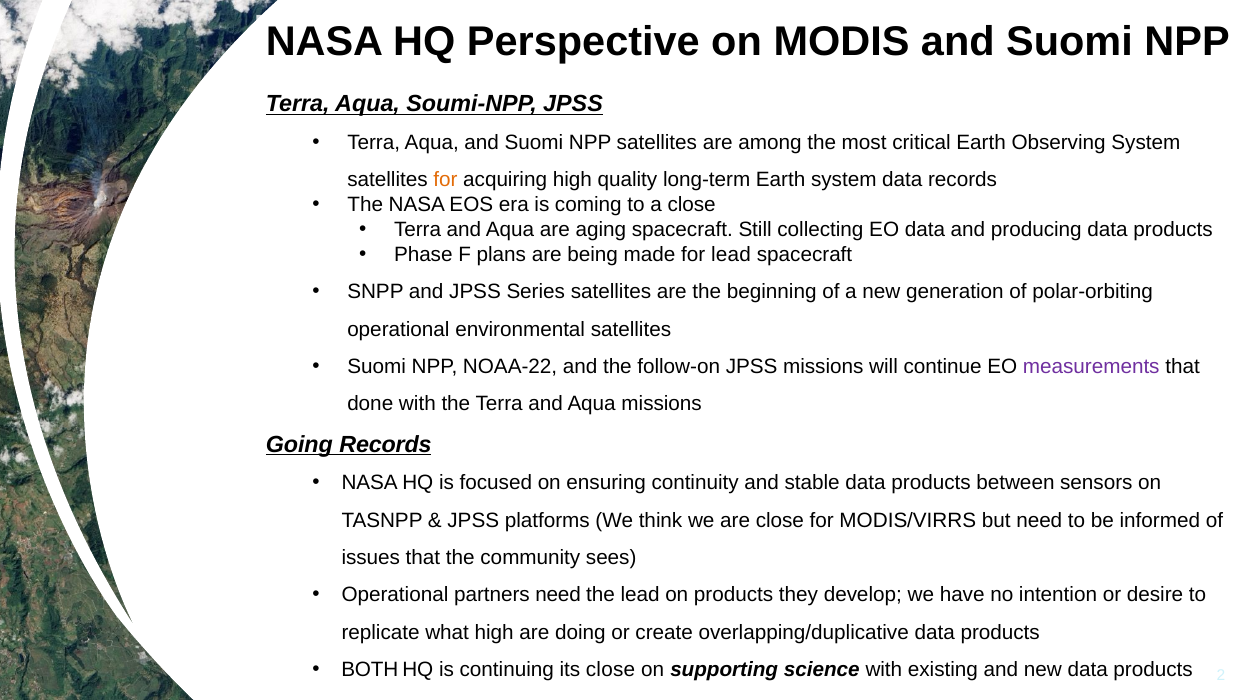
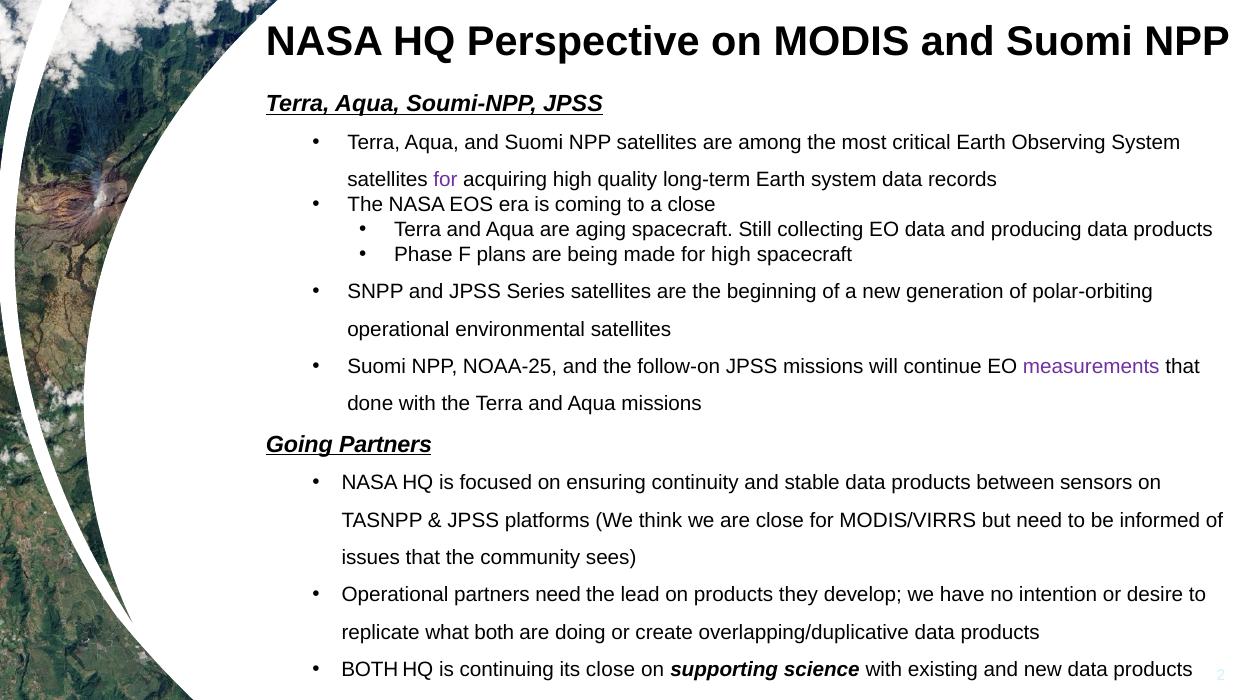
for colour: orange -> purple (445, 180)
for lead: lead -> high (731, 254)
NOAA-22: NOAA-22 -> NOAA-25 (510, 366)
Going Records: Records -> Partners (386, 444)
what high: high -> both (494, 632)
